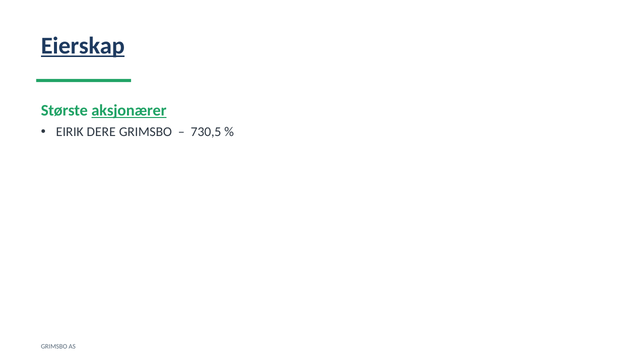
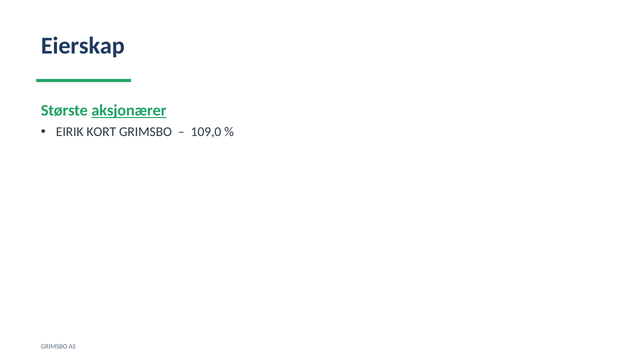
Eierskap underline: present -> none (83, 46)
DERE: DERE -> KORT (101, 132)
730,5: 730,5 -> 109,0 (206, 132)
